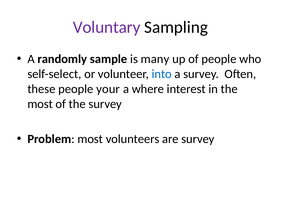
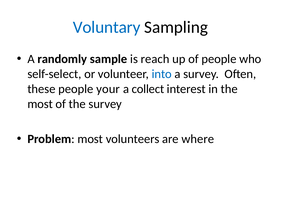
Voluntary colour: purple -> blue (107, 27)
many: many -> reach (155, 59)
where: where -> collect (148, 89)
are survey: survey -> where (198, 139)
